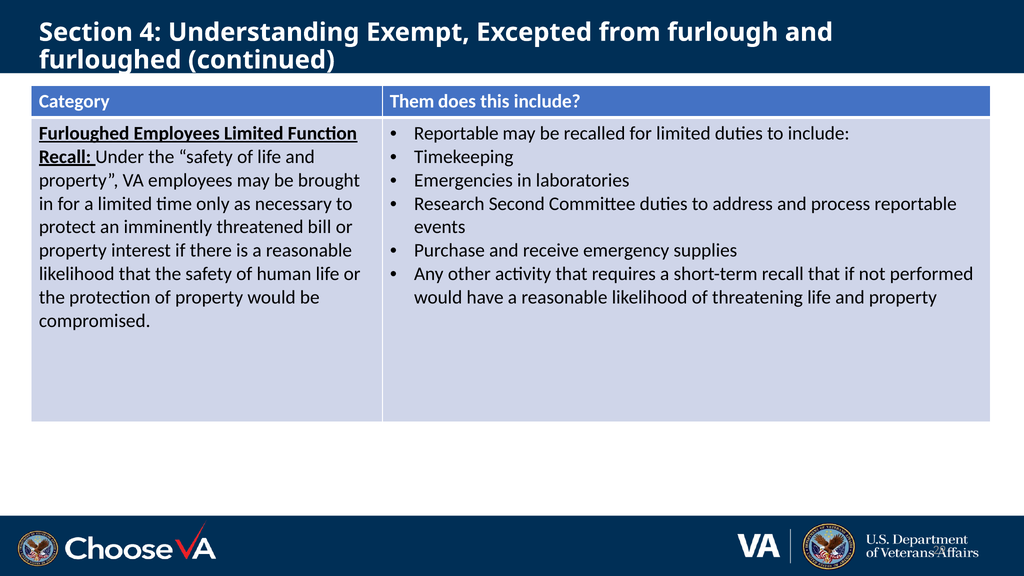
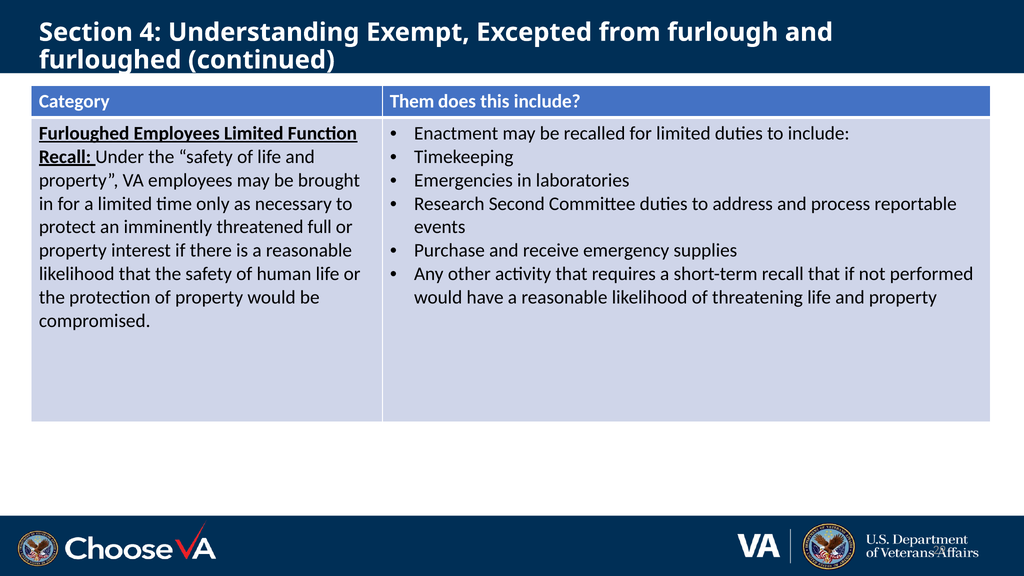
Reportable: Reportable -> Enactment (456, 133)
bill: bill -> full (320, 227)
